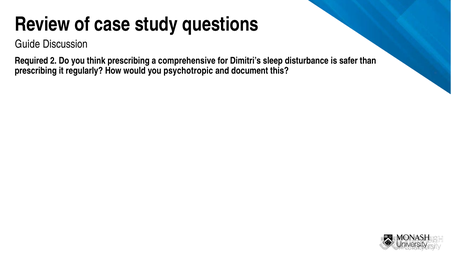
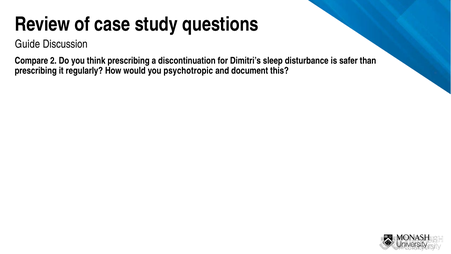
Required: Required -> Compare (31, 61)
comprehensive: comprehensive -> discontinuation (187, 61)
